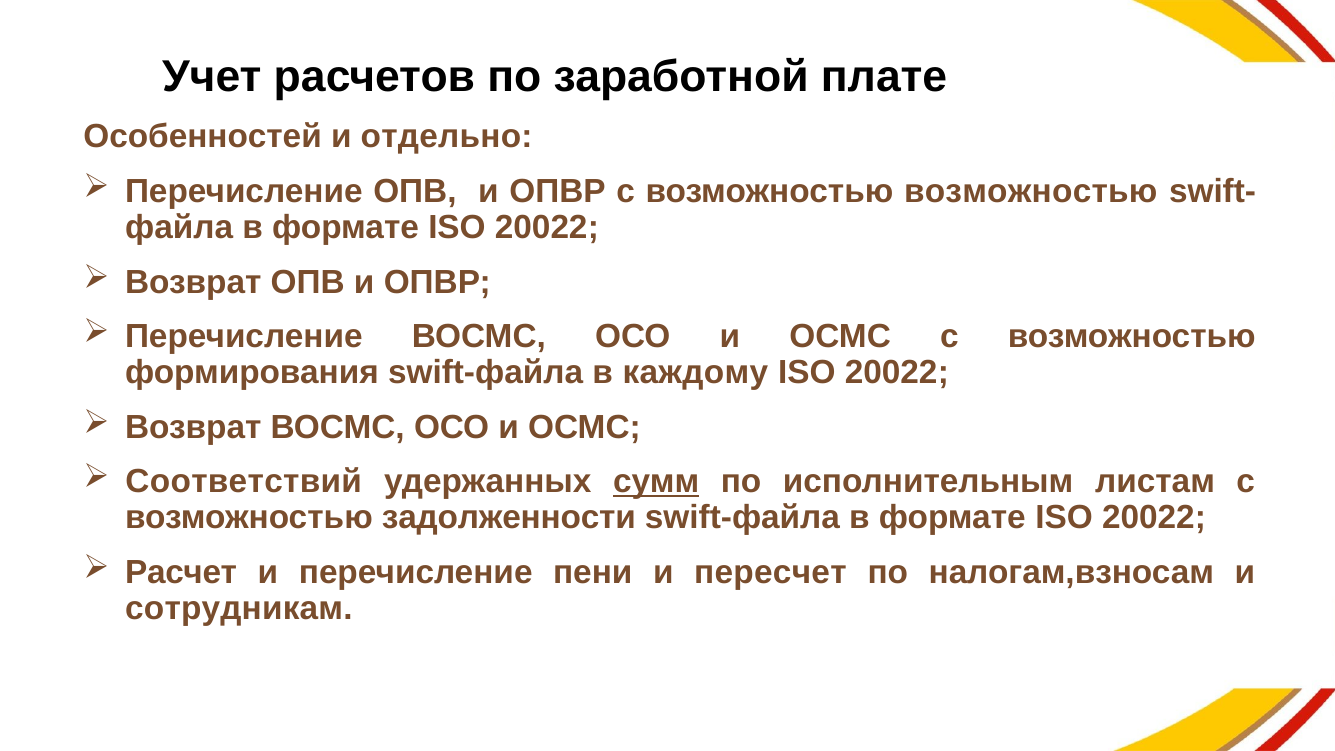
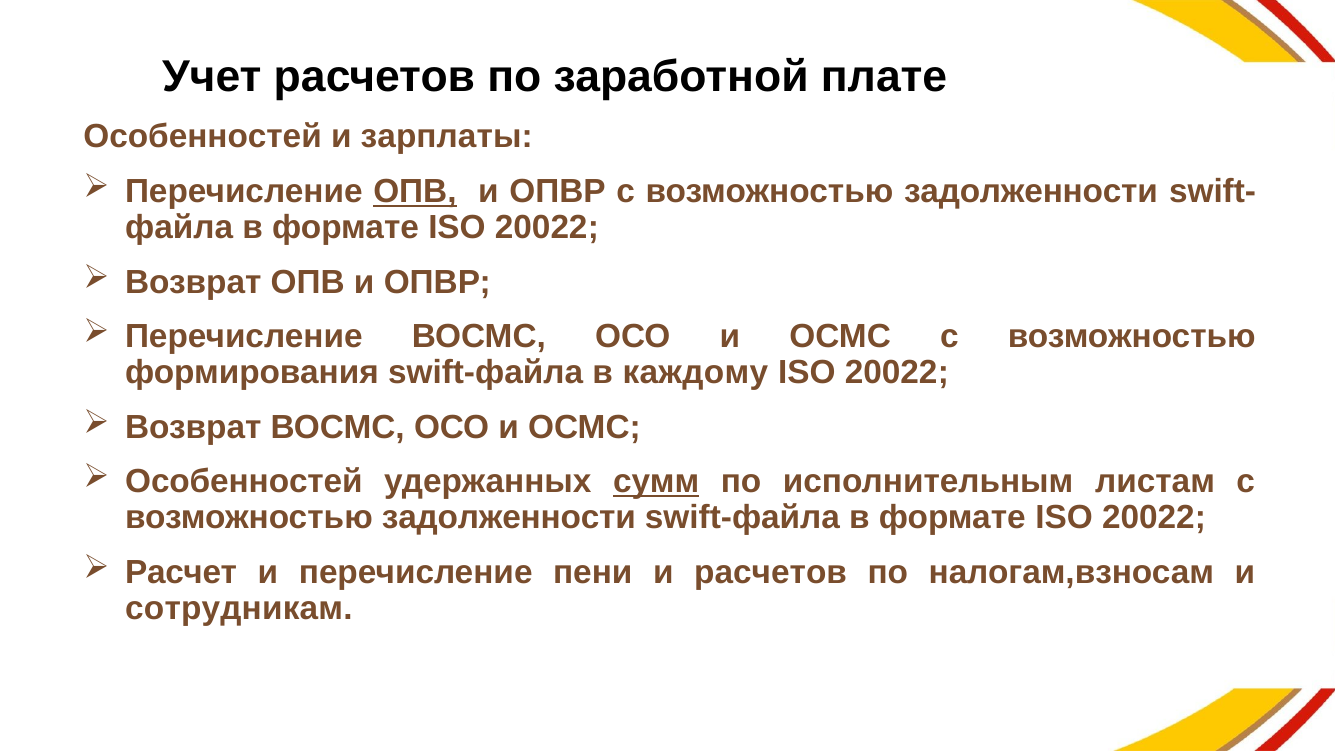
отдельно: отдельно -> зарплаты (447, 137)
ОПВ underline: none -> present (415, 191)
ОПВР с возможностью возможностью: возможностью -> задолженности (1031, 191)
Соответствий: Соответствий -> Особенностей (244, 482)
и пересчет: пересчет -> расчетов (771, 573)
